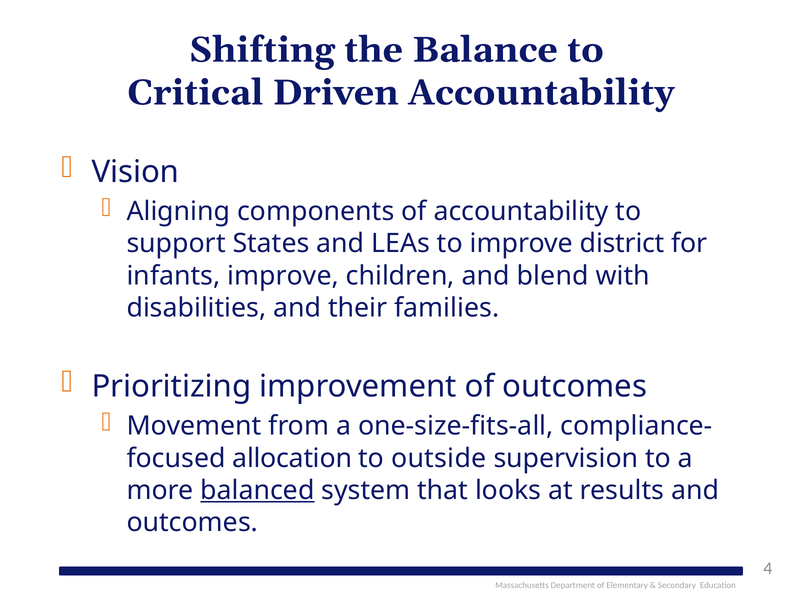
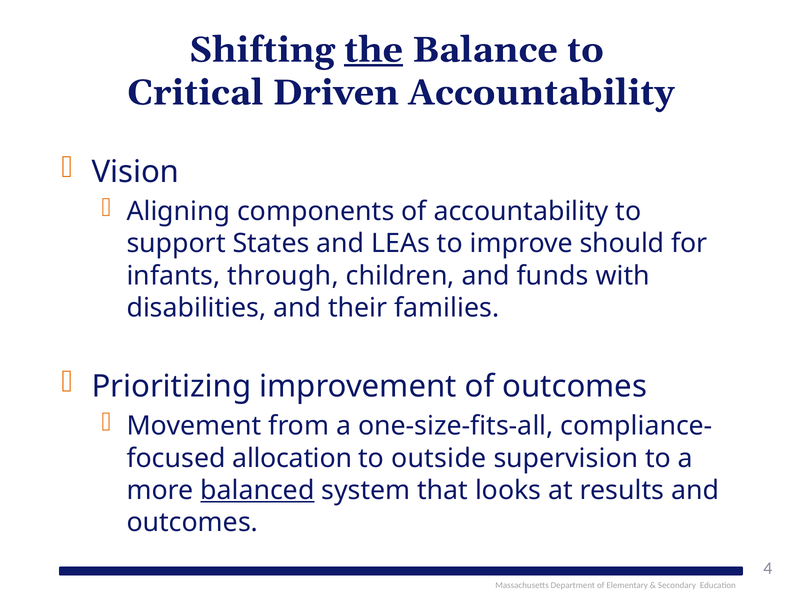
the underline: none -> present (374, 50)
district: district -> should (622, 244)
infants improve: improve -> through (283, 276)
blend: blend -> funds (553, 276)
